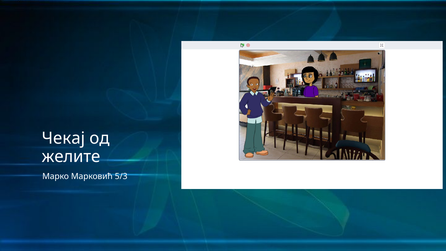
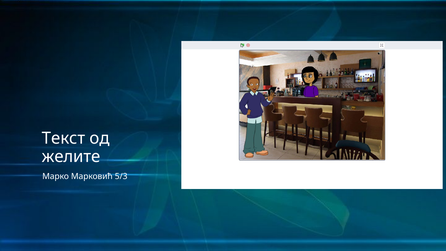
Чекај: Чекај -> Текст (64, 138)
